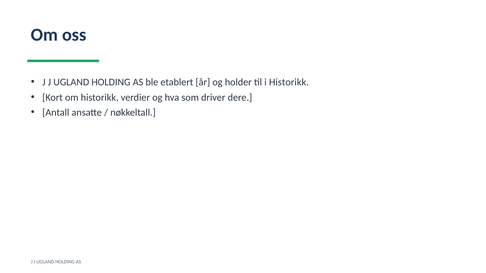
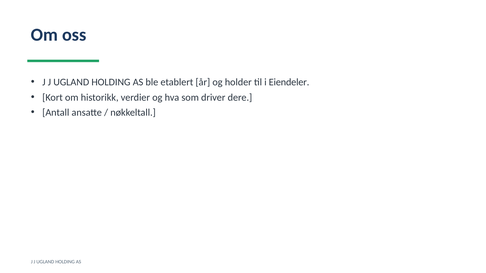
i Historikk: Historikk -> Eiendeler (289, 82)
